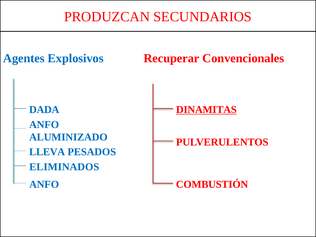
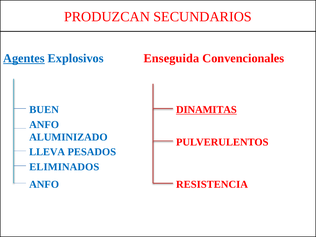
Agentes underline: none -> present (24, 58)
Recuperar: Recuperar -> Enseguida (171, 58)
DADA: DADA -> BUEN (44, 110)
COMBUSTIÓN: COMBUSTIÓN -> RESISTENCIA (212, 184)
